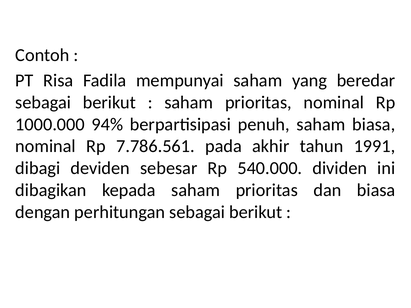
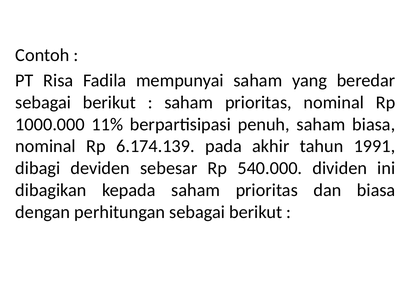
94%: 94% -> 11% (107, 124)
7.786.561: 7.786.561 -> 6.174.139 (155, 146)
